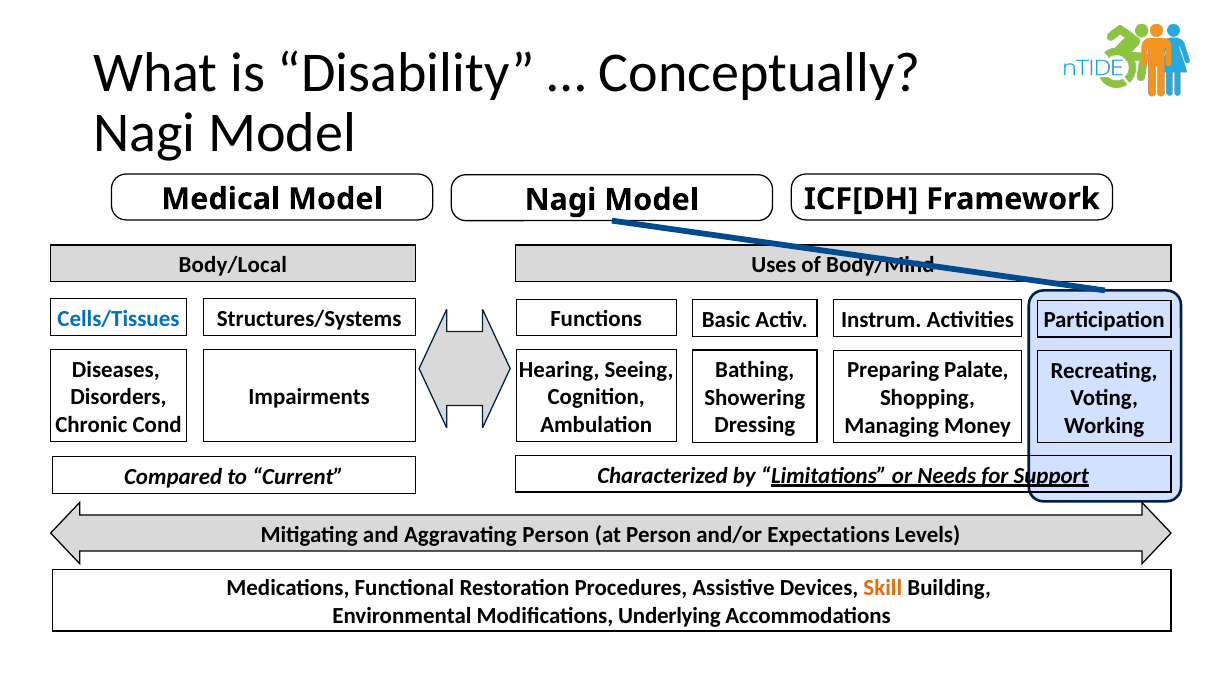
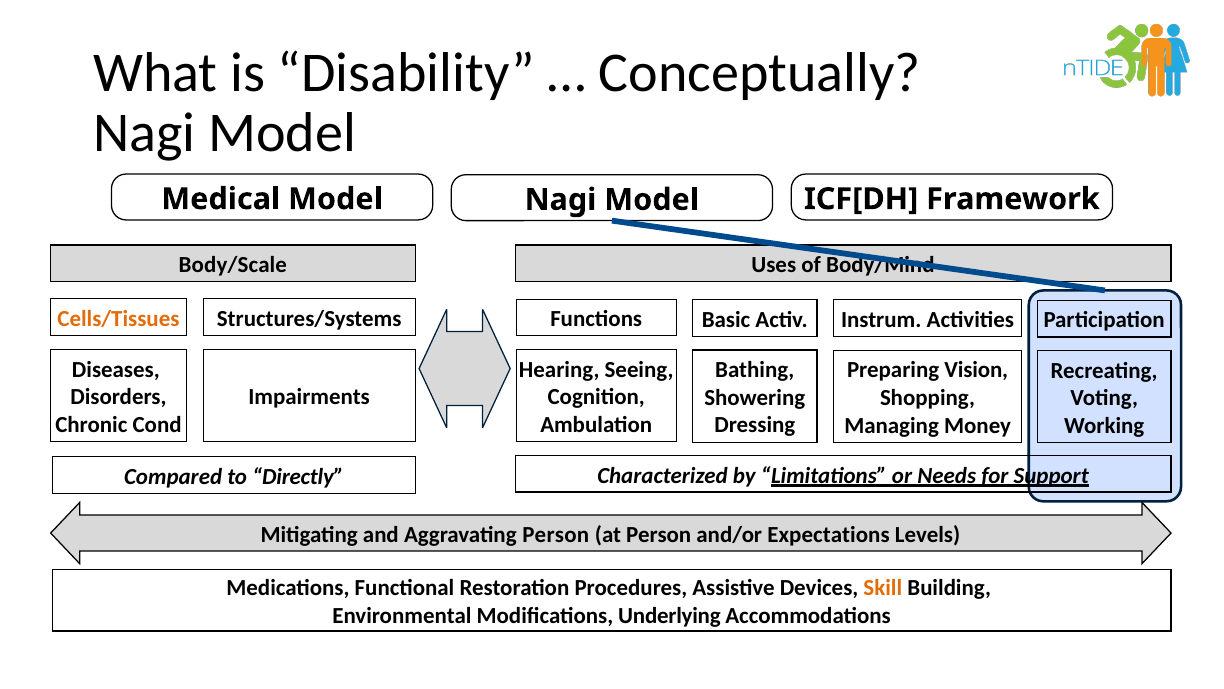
Body/Local: Body/Local -> Body/Scale (233, 265)
Cells/Tissues colour: blue -> orange (118, 319)
Palate: Palate -> Vision (976, 370)
Current: Current -> Directly (298, 476)
